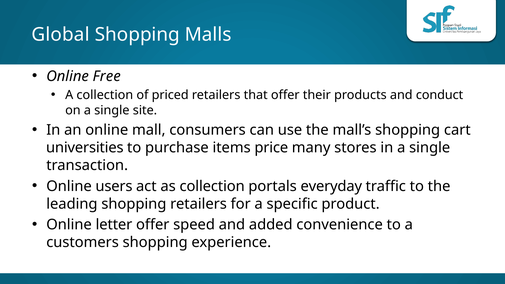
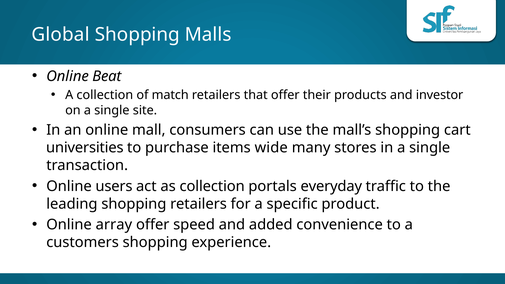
Free: Free -> Beat (107, 76)
priced: priced -> match (170, 95)
conduct: conduct -> investor (440, 95)
price: price -> wide (271, 148)
letter: letter -> array (114, 225)
